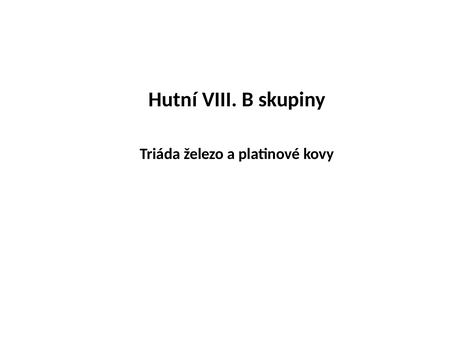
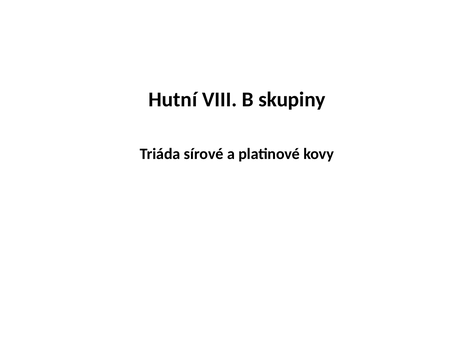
železo: železo -> sírové (204, 154)
